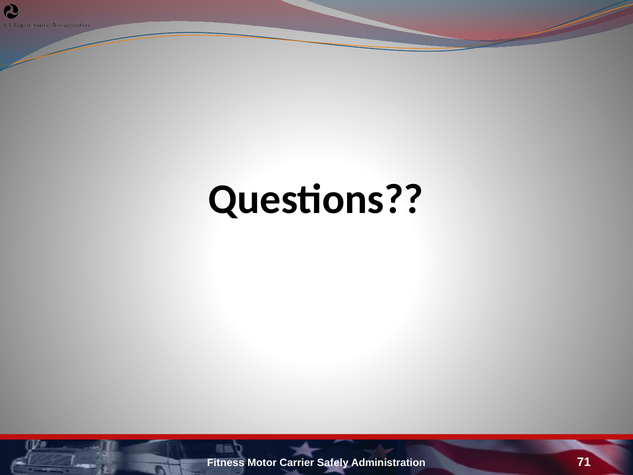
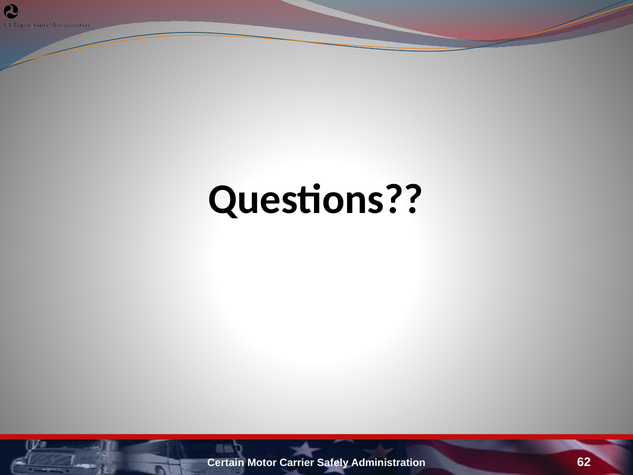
Fitness: Fitness -> Certain (226, 463)
71: 71 -> 62 (584, 462)
